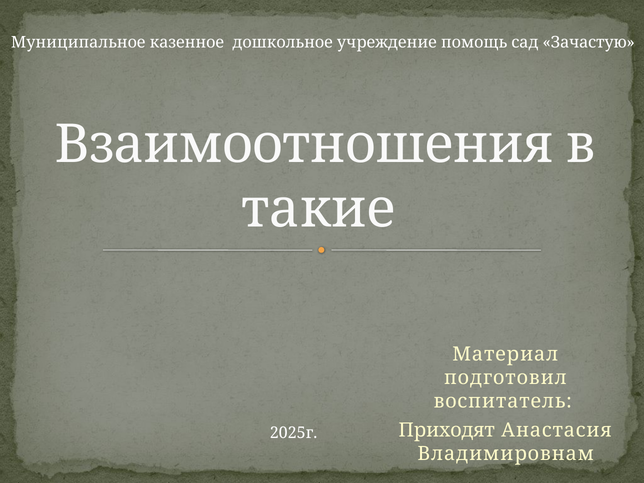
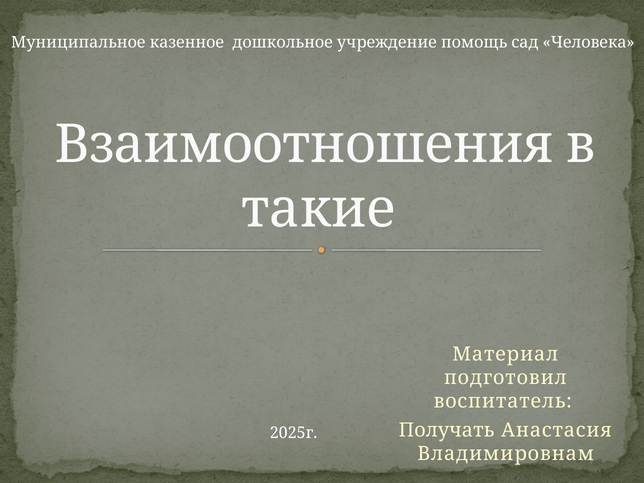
Зачастую: Зачастую -> Человека (589, 42)
Приходят: Приходят -> Получать (446, 430)
